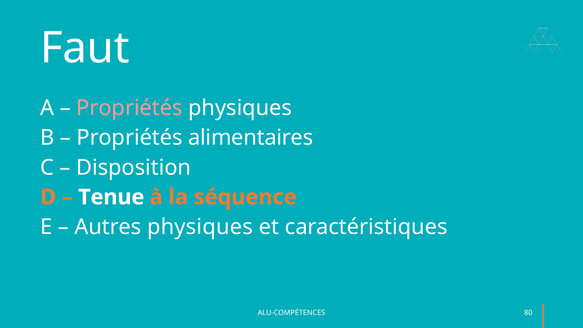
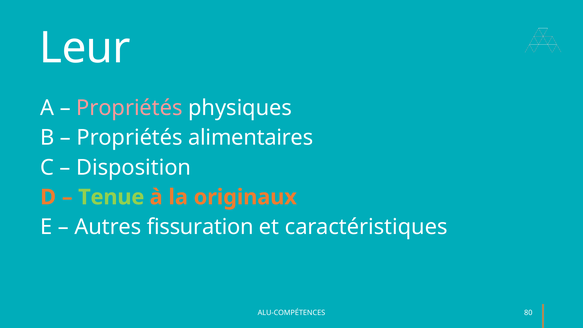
Faut: Faut -> Leur (85, 48)
Tenue colour: white -> light green (111, 197)
séquence: séquence -> originaux (245, 197)
Autres physiques: physiques -> fissuration (200, 227)
